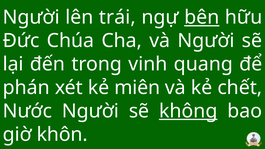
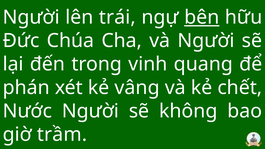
miên: miên -> vâng (137, 88)
không underline: present -> none (188, 111)
khôn: khôn -> trầm (62, 134)
